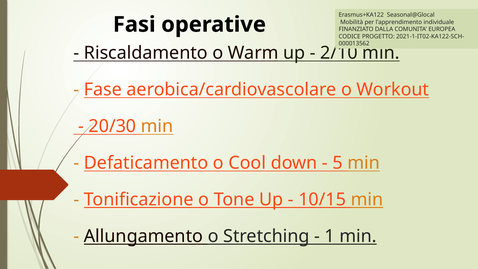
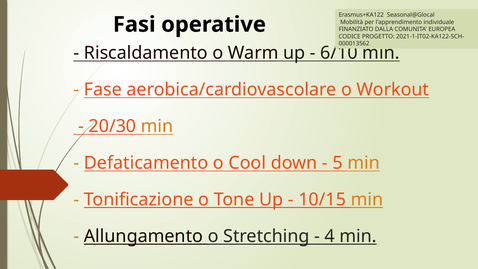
2/10: 2/10 -> 6/10 (339, 53)
1: 1 -> 4 (330, 236)
